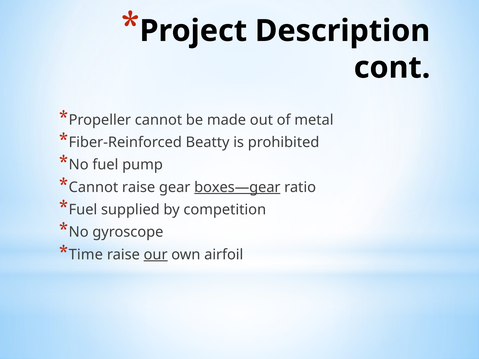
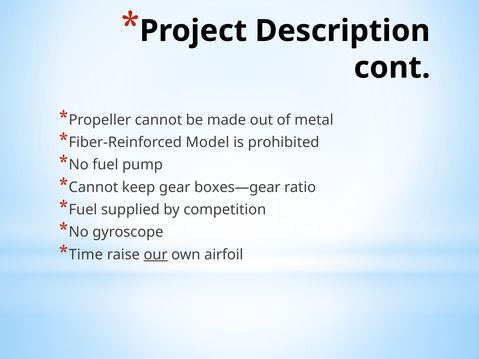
Beatty: Beatty -> Model (208, 142)
Cannot raise: raise -> keep (139, 187)
boxes—gear underline: present -> none (237, 187)
